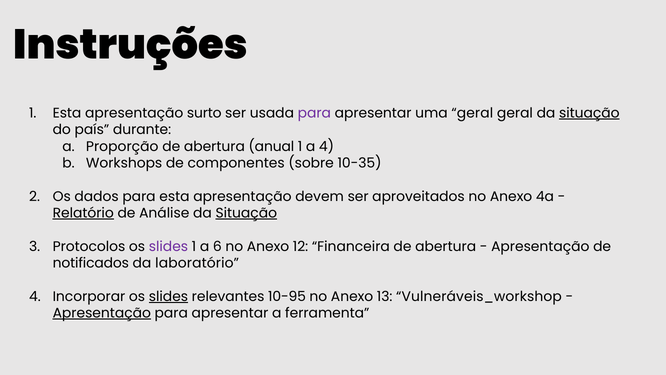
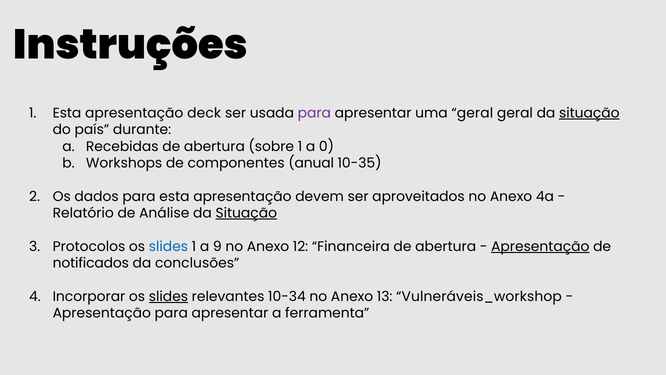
surto: surto -> deck (204, 113)
Proporção: Proporção -> Recebidas (122, 146)
anual: anual -> sobre (271, 146)
a 4: 4 -> 0 (326, 146)
sobre: sobre -> anual (311, 163)
Relatório underline: present -> none (83, 213)
slides colour: purple -> blue (168, 246)
6: 6 -> 9 (217, 246)
Apresentação underline: none -> present (540, 246)
laboratório: laboratório -> conclusões (197, 263)
10-95: 10-95 -> 10-34 (287, 296)
Apresentação underline: present -> none (102, 313)
